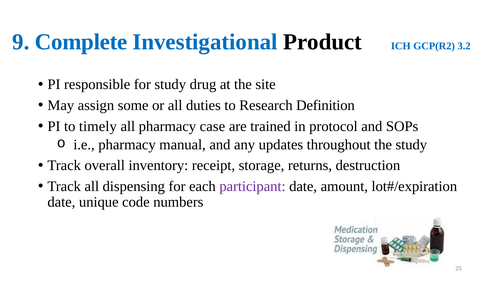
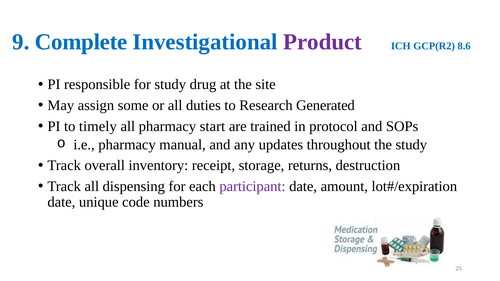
Product colour: black -> purple (323, 42)
3.2: 3.2 -> 8.6 (464, 46)
Definition: Definition -> Generated (325, 105)
case: case -> start (212, 126)
